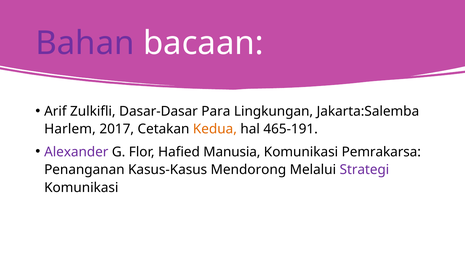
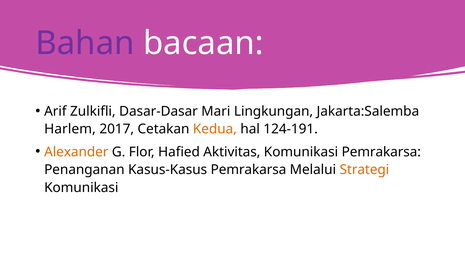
Para: Para -> Mari (216, 111)
465-191: 465-191 -> 124-191 (291, 129)
Alexander colour: purple -> orange (76, 152)
Manusia: Manusia -> Aktivitas (232, 152)
Kasus-Kasus Mendorong: Mendorong -> Pemrakarsa (248, 170)
Strategi colour: purple -> orange (364, 170)
